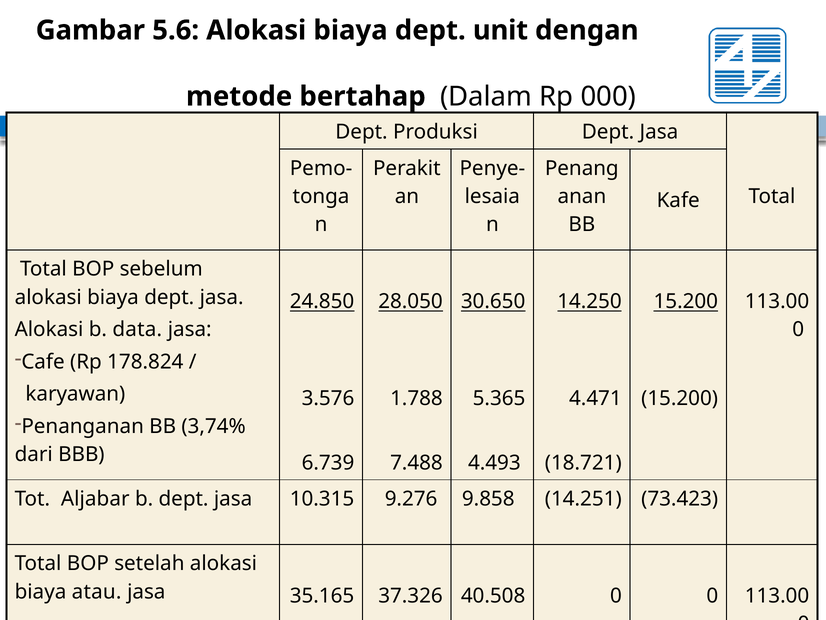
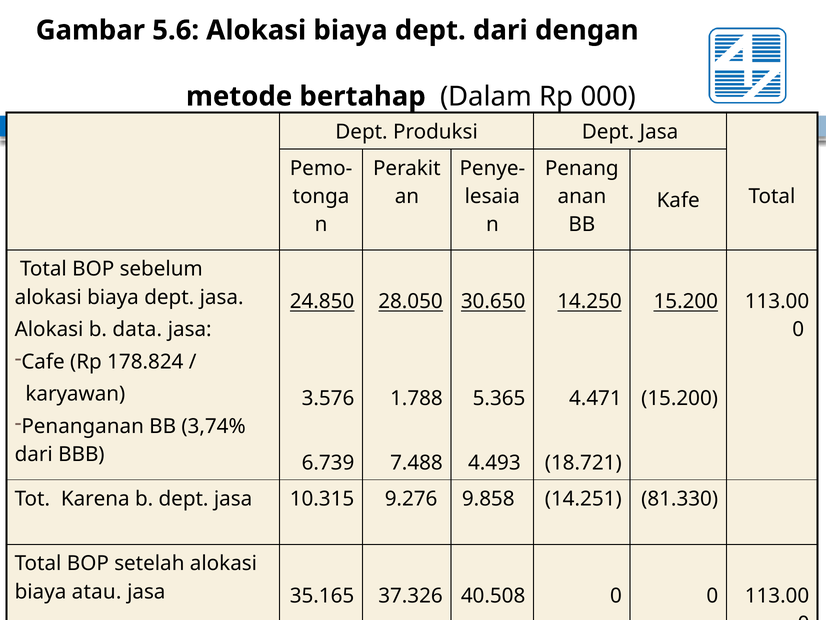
dept unit: unit -> dari (500, 30)
Aljabar: Aljabar -> Karena (95, 499)
73.423: 73.423 -> 81.330 (680, 499)
